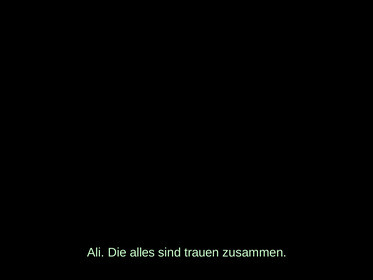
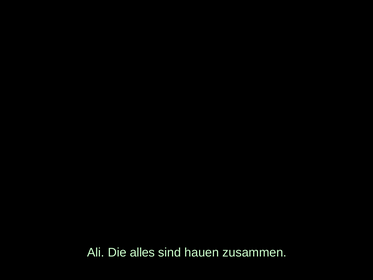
trauen: trauen -> hauen (202, 252)
